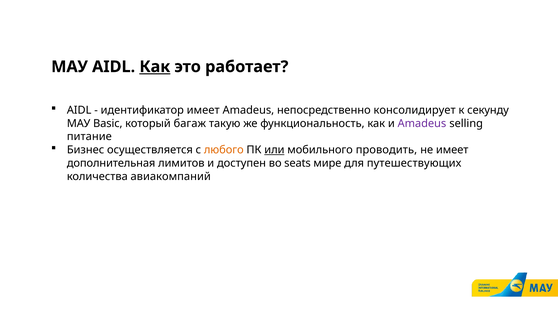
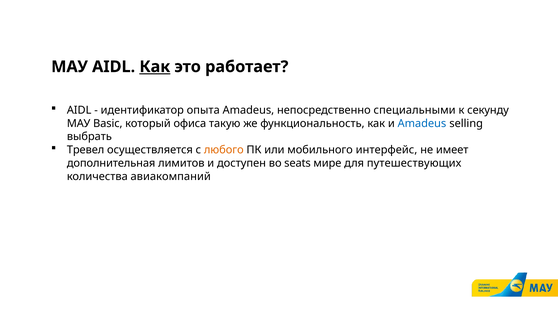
идентификатор имеет: имеет -> опыта (203, 110)
консолидирует: консолидирует -> специальными (415, 110)
багаж: багаж -> офиса (190, 123)
Amadeus colour: purple -> blue (422, 123)
питание: питание -> выбрать (89, 137)
Бизнес: Бизнес -> Тревел (86, 150)
или underline: present -> none (274, 150)
проводить: проводить -> интерфейс (386, 150)
